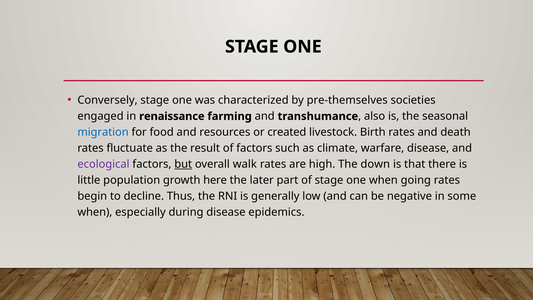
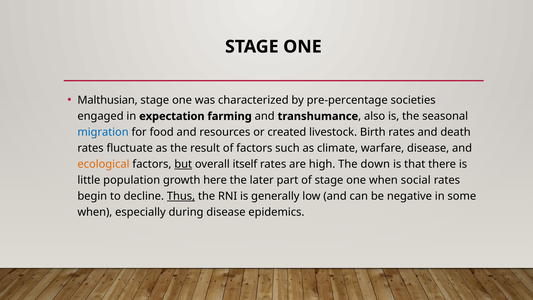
Conversely: Conversely -> Malthusian (108, 100)
pre-themselves: pre-themselves -> pre-percentage (347, 100)
renaissance: renaissance -> expectation (172, 116)
ecological colour: purple -> orange (103, 164)
walk: walk -> itself (245, 164)
going: going -> social (416, 180)
Thus underline: none -> present (181, 196)
